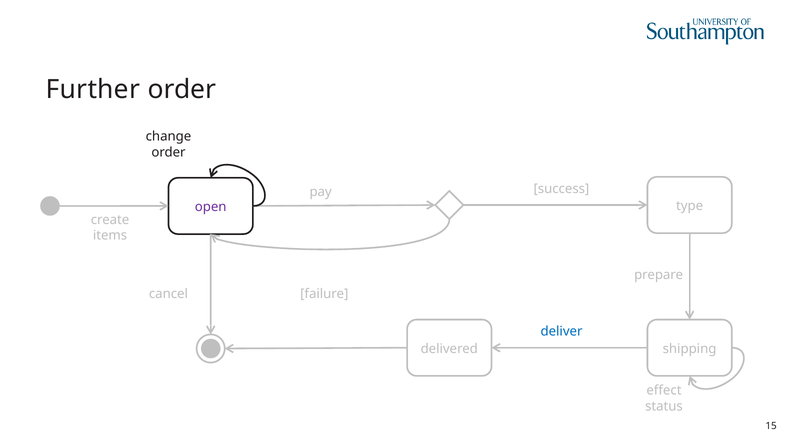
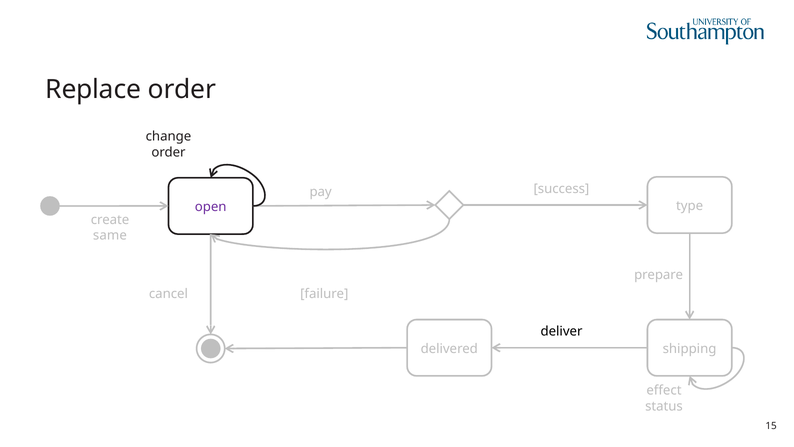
Further: Further -> Replace (93, 89)
items: items -> same (110, 235)
deliver colour: blue -> black (562, 331)
